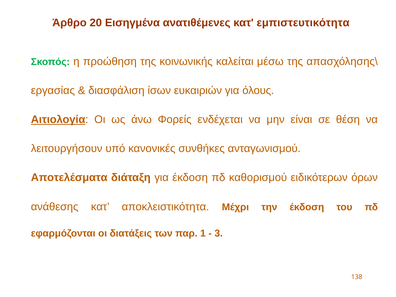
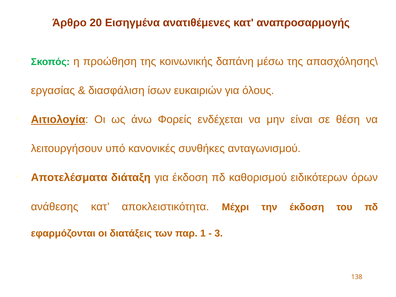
εμπιστευτικότητα: εμπιστευτικότητα -> αναπροσαρμογής (303, 23)
καλείται: καλείται -> δαπάνη (235, 61)
